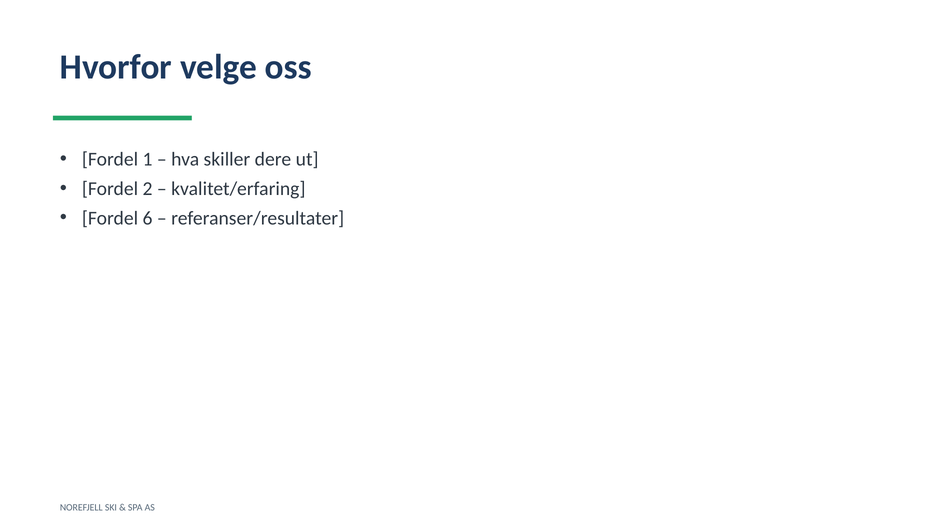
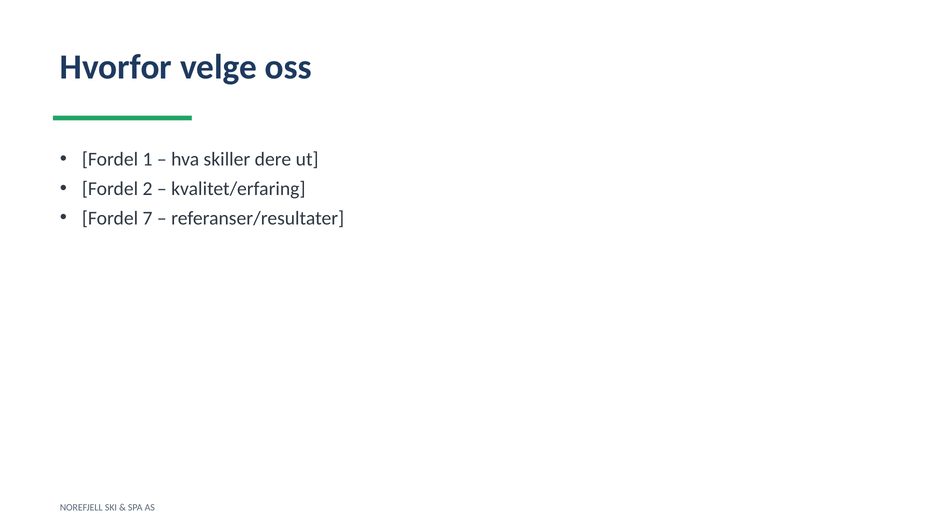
6: 6 -> 7 (148, 218)
